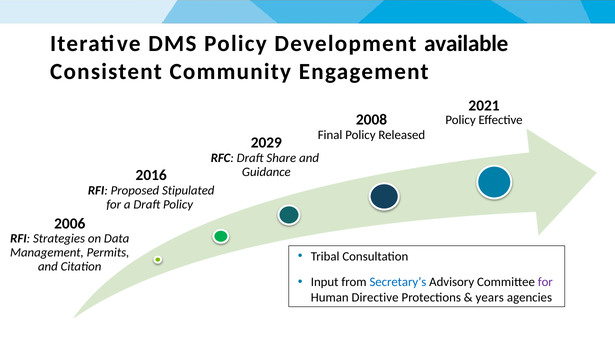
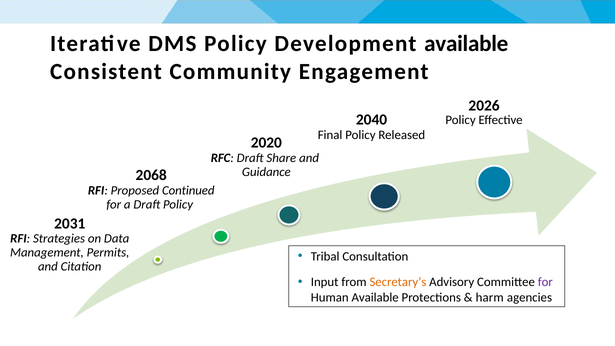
2021: 2021 -> 2026 (484, 106)
2008: 2008 -> 2040 (372, 120)
2029: 2029 -> 2020 (266, 143)
2016: 2016 -> 2068 (151, 175)
Stipulated: Stipulated -> Continued (188, 190)
2006: 2006 -> 2031 (70, 223)
Secretary’s colour: blue -> orange (398, 282)
Human Directive: Directive -> Available (375, 297)
years: years -> harm (490, 297)
